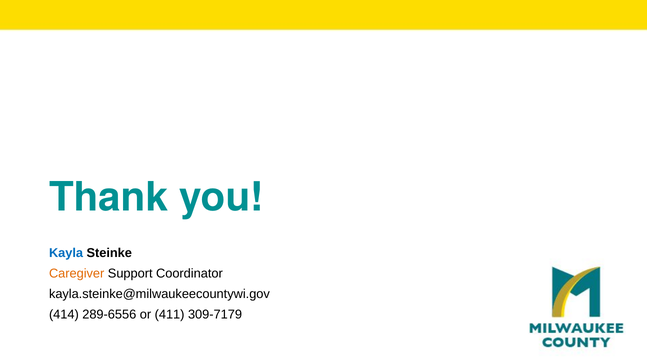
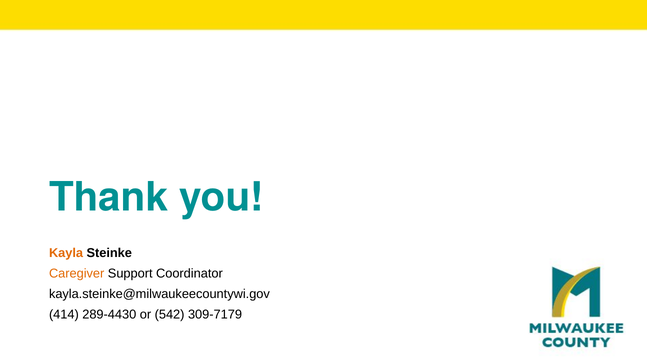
Kayla colour: blue -> orange (66, 253)
289-6556: 289-6556 -> 289-4430 (109, 315)
411: 411 -> 542 (170, 315)
